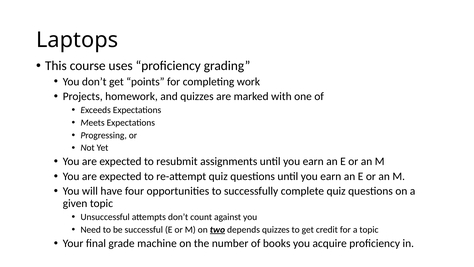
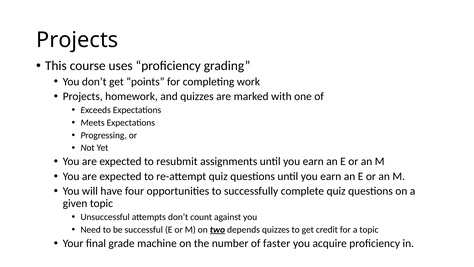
Laptops: Laptops -> Projects (77, 40)
books: books -> faster (277, 243)
